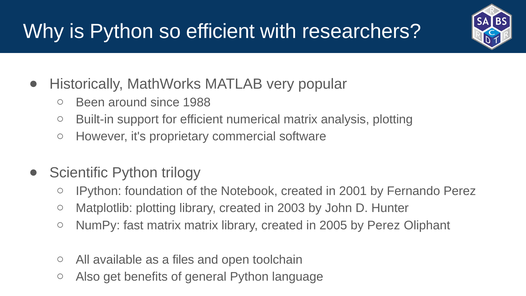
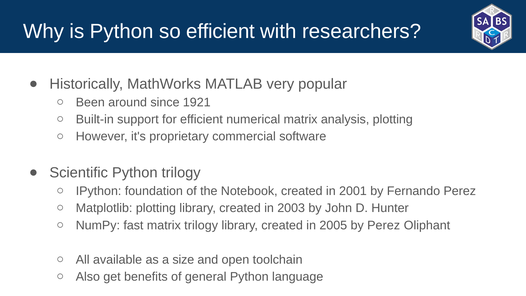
1988: 1988 -> 1921 (197, 102)
matrix matrix: matrix -> trilogy (201, 225)
files: files -> size (183, 259)
